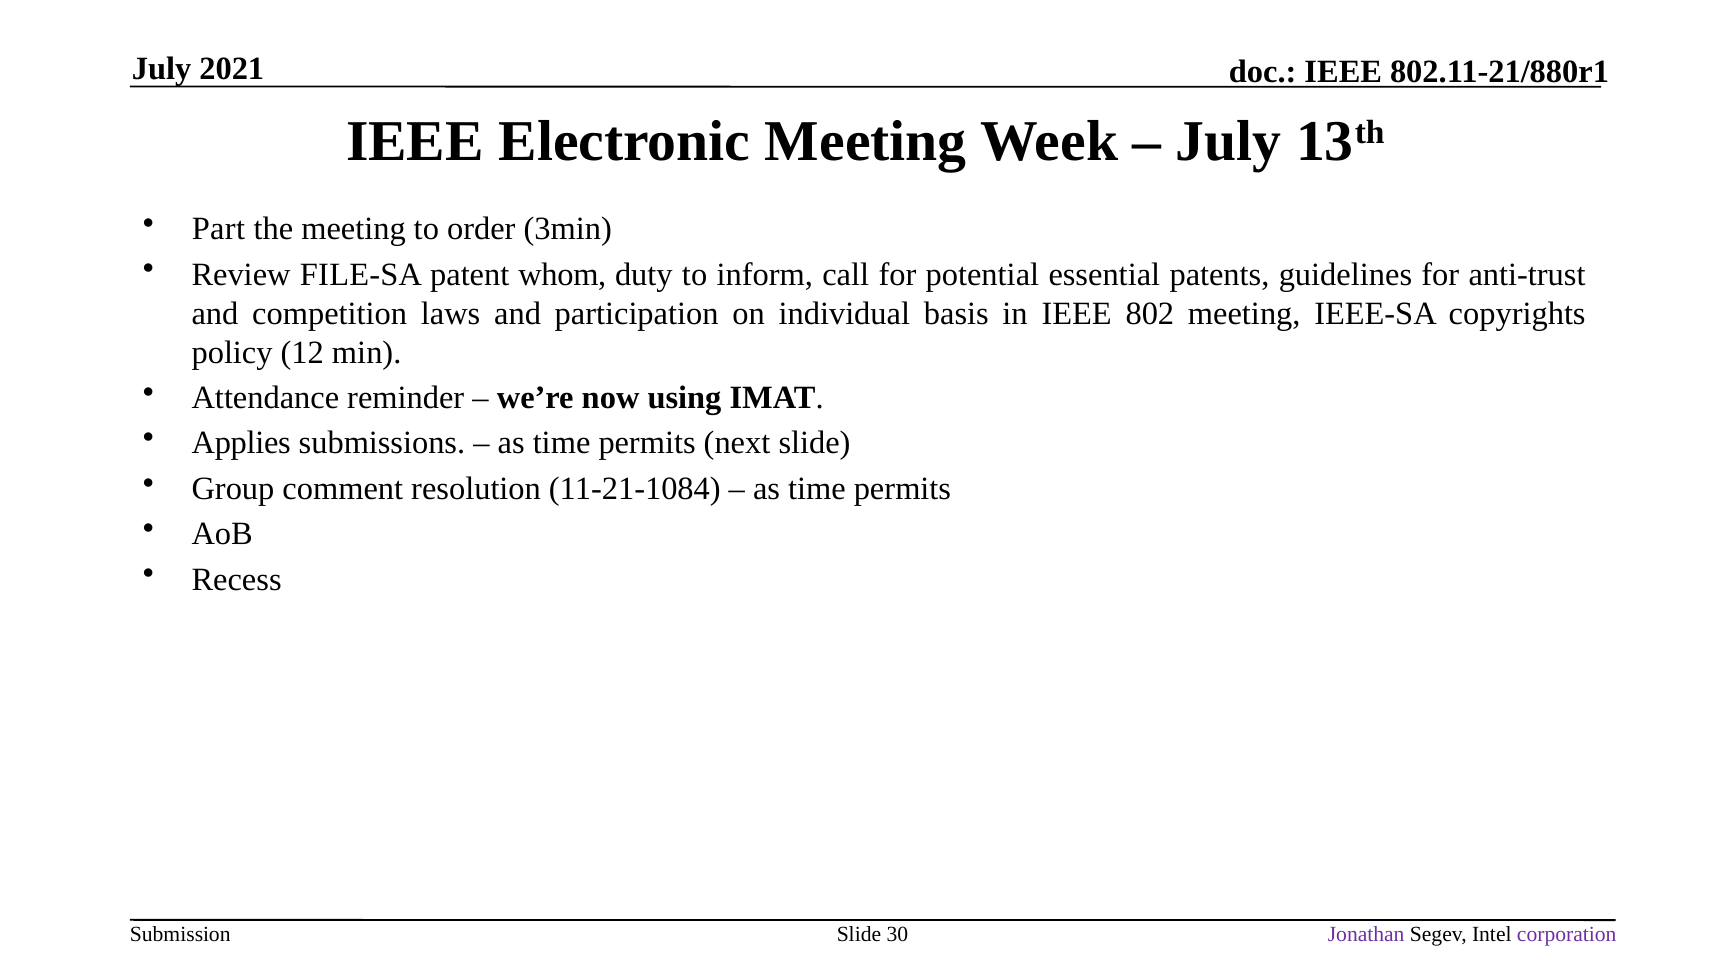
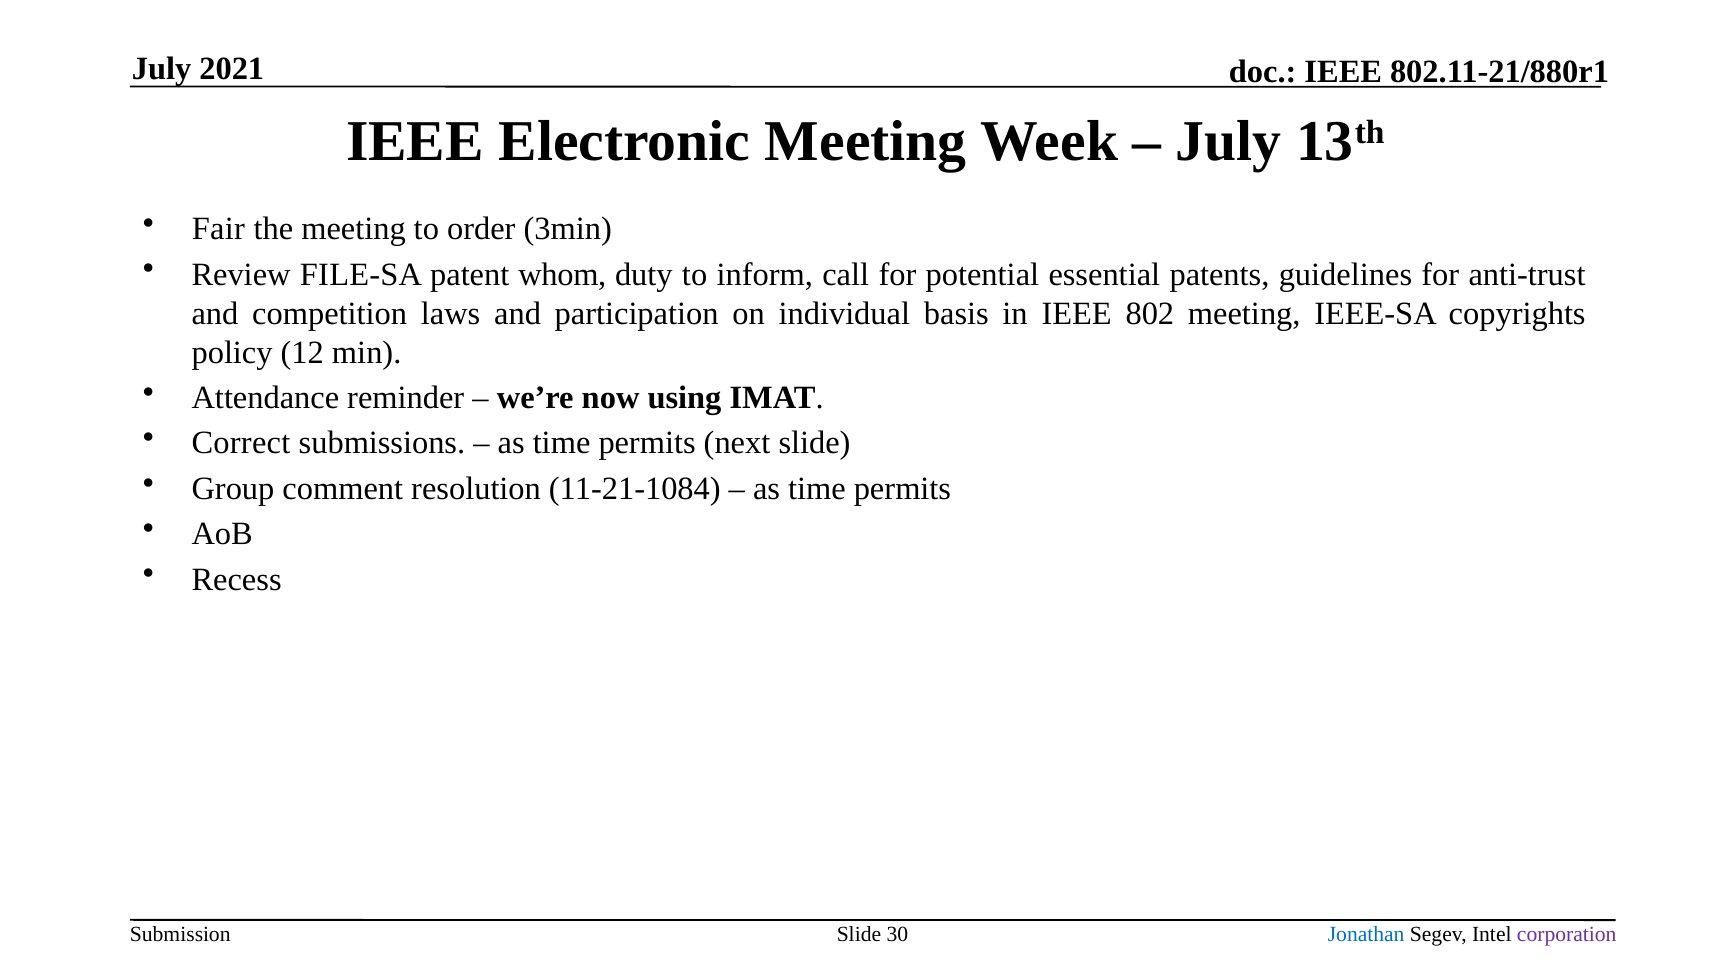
Part: Part -> Fair (218, 229)
Applies: Applies -> Correct (241, 443)
Jonathan colour: purple -> blue (1366, 934)
